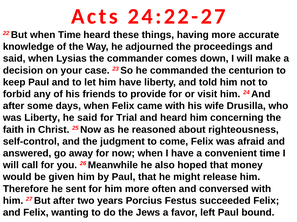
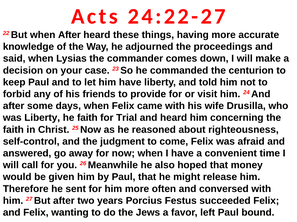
when Time: Time -> After (69, 35)
he said: said -> faith (87, 118)
